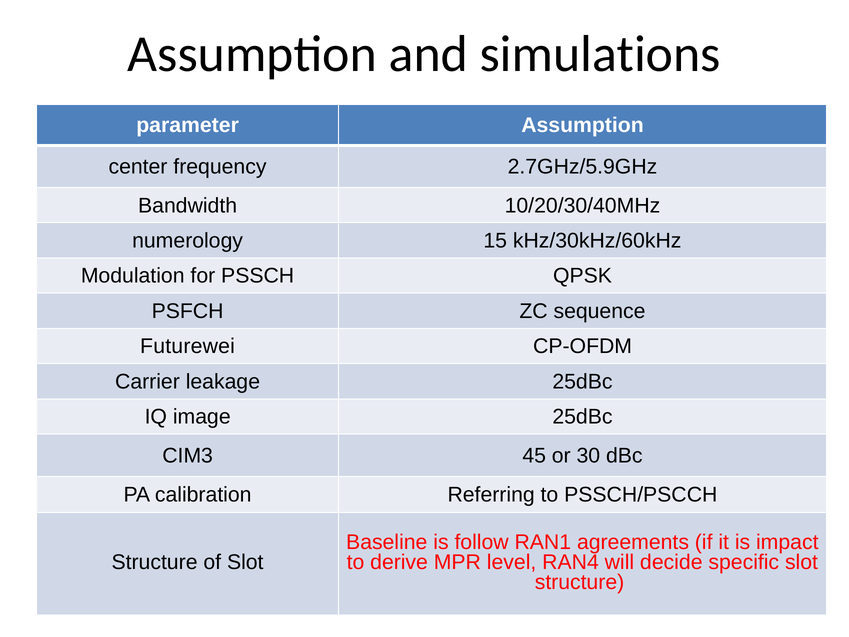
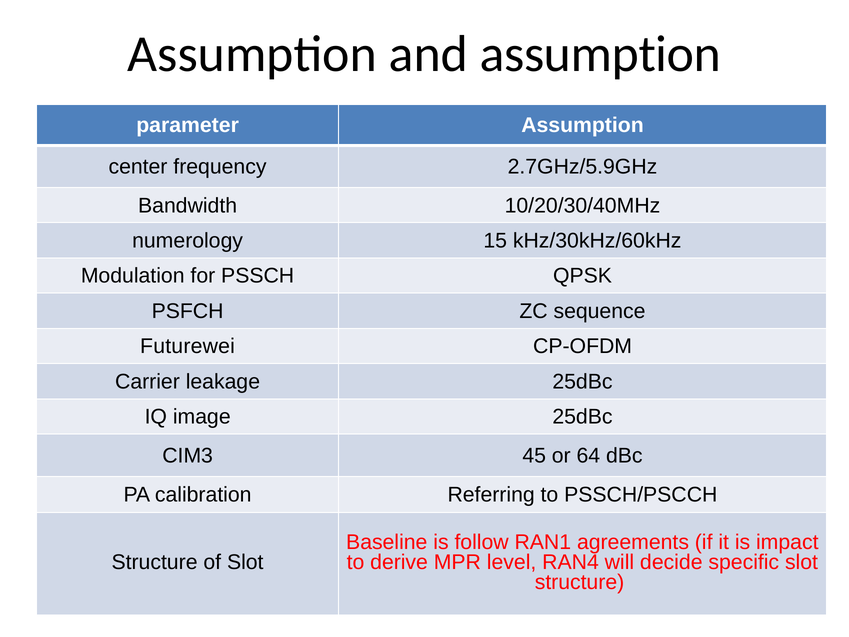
and simulations: simulations -> assumption (600, 54)
30: 30 -> 64 (588, 455)
